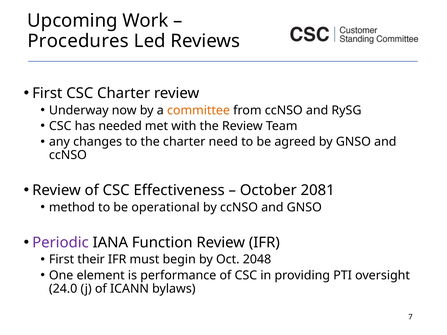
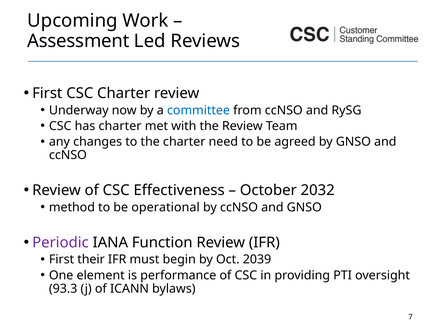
Procedures: Procedures -> Assessment (78, 41)
committee colour: orange -> blue (198, 110)
has needed: needed -> charter (120, 126)
2081: 2081 -> 2032 (318, 190)
2048: 2048 -> 2039 (257, 260)
24.0: 24.0 -> 93.3 (63, 289)
